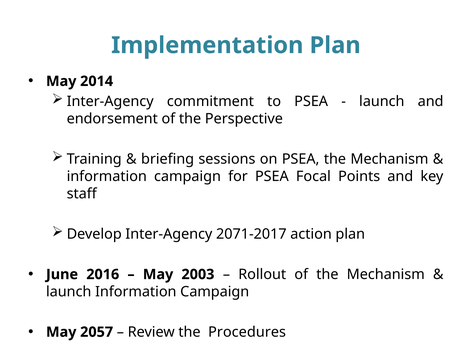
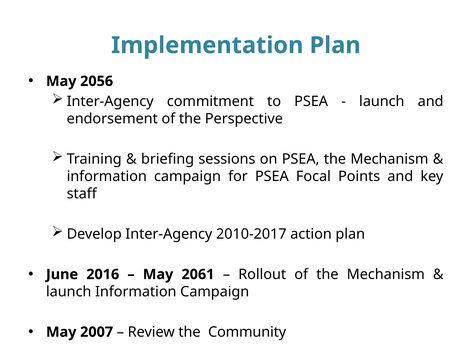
2014: 2014 -> 2056 (97, 81)
2071-2017: 2071-2017 -> 2010-2017 (251, 234)
2003: 2003 -> 2061 (198, 274)
2057: 2057 -> 2007 (97, 332)
Procedures: Procedures -> Community (247, 332)
